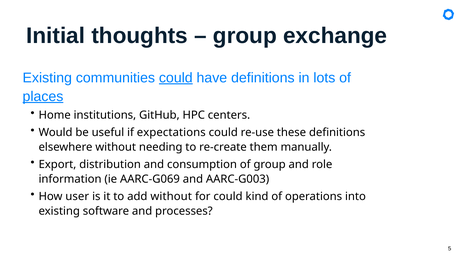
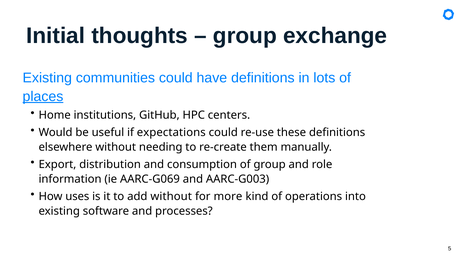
could underline: present -> none (176, 78)
user: user -> uses (77, 197)
for could: could -> more (228, 197)
